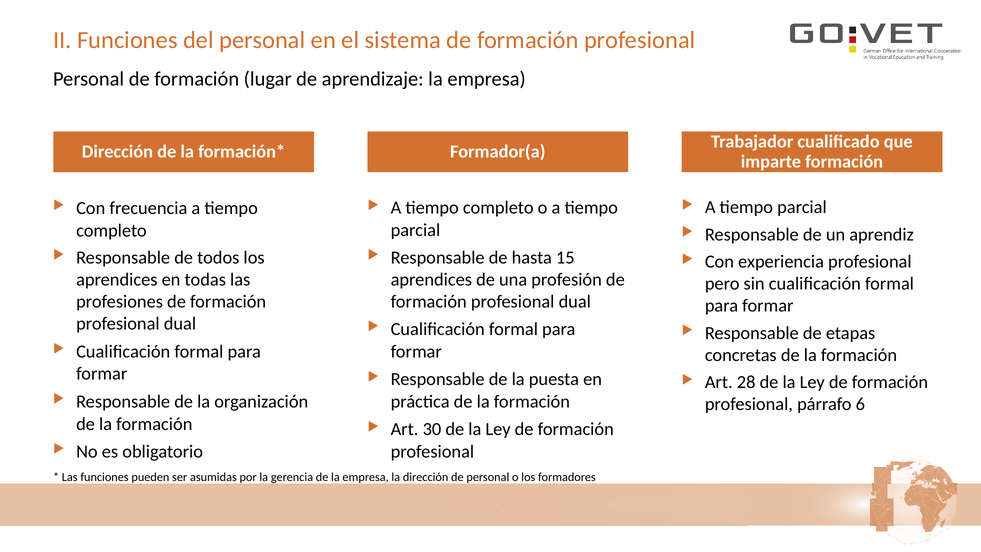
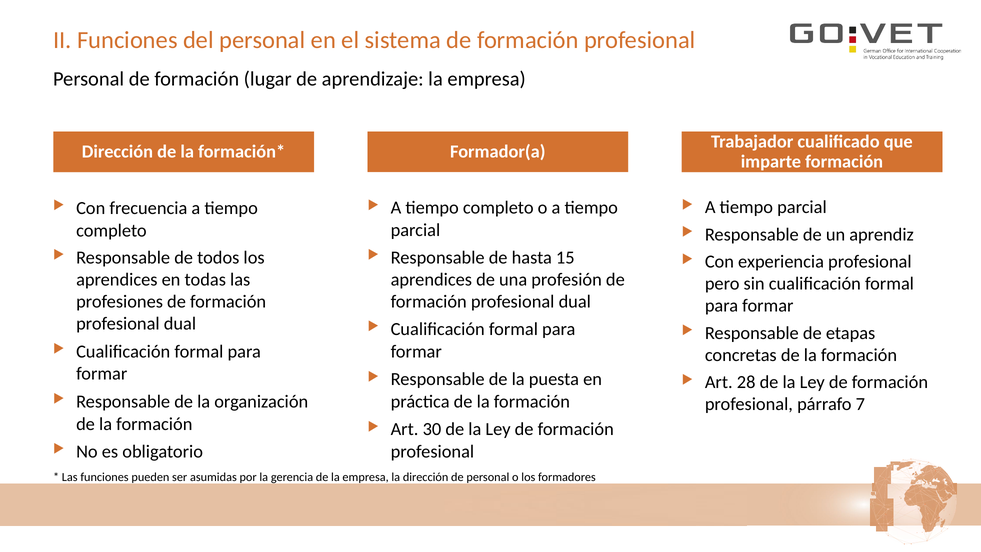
6: 6 -> 7 (860, 404)
